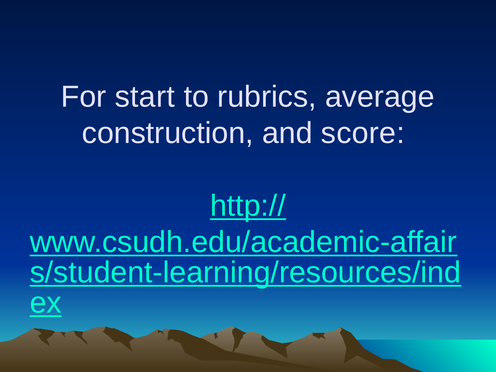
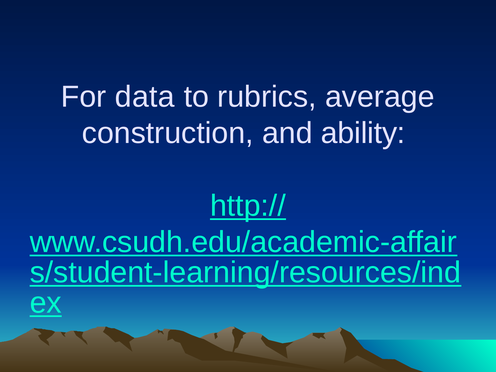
start: start -> data (145, 97)
score: score -> ability (363, 133)
